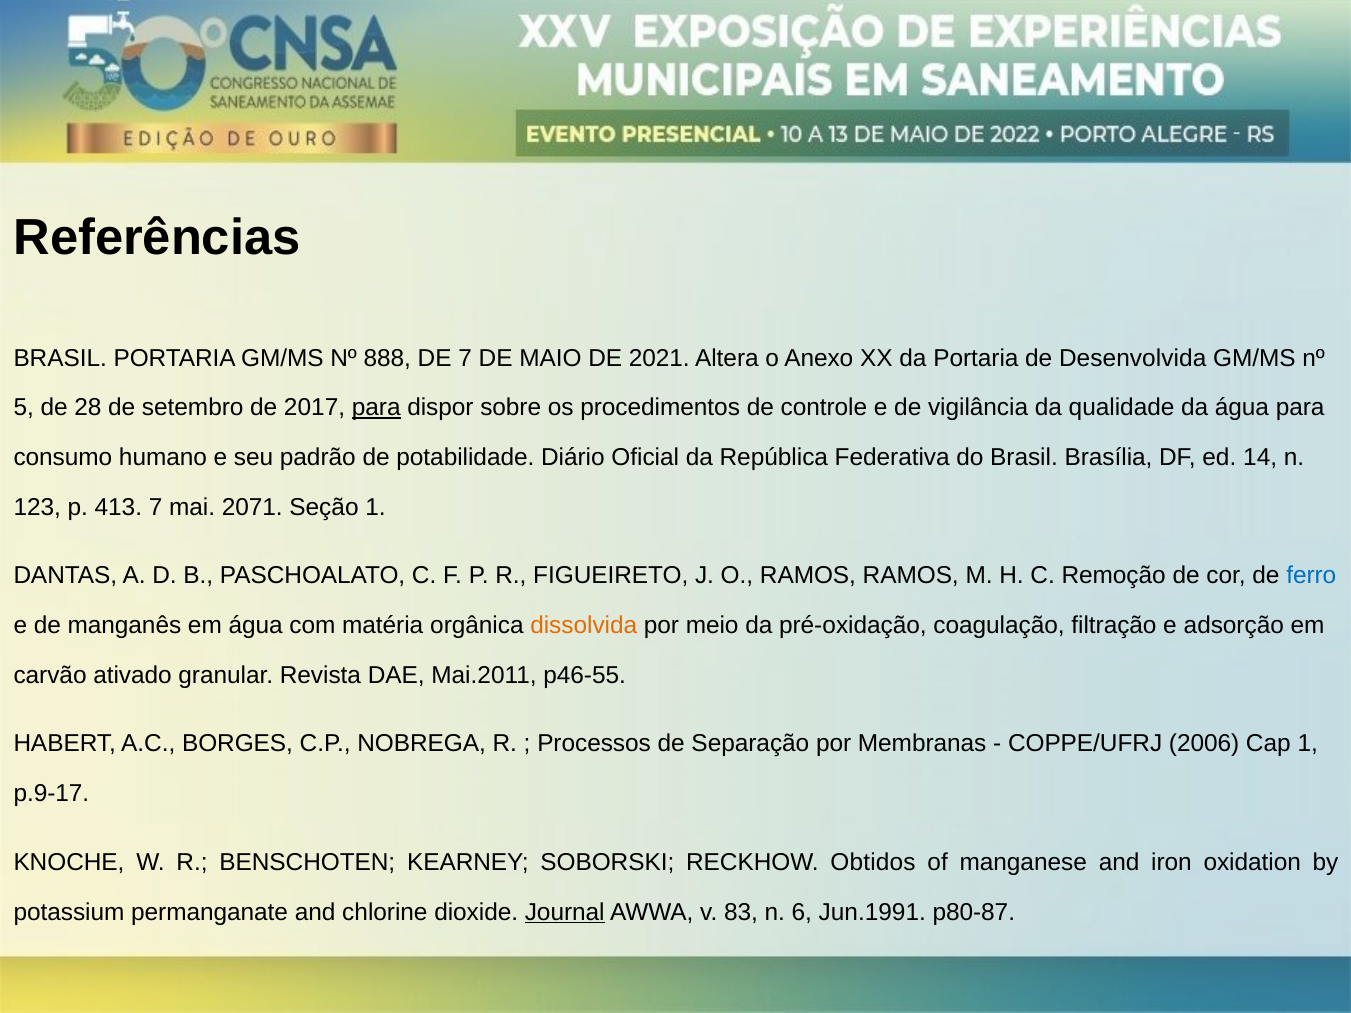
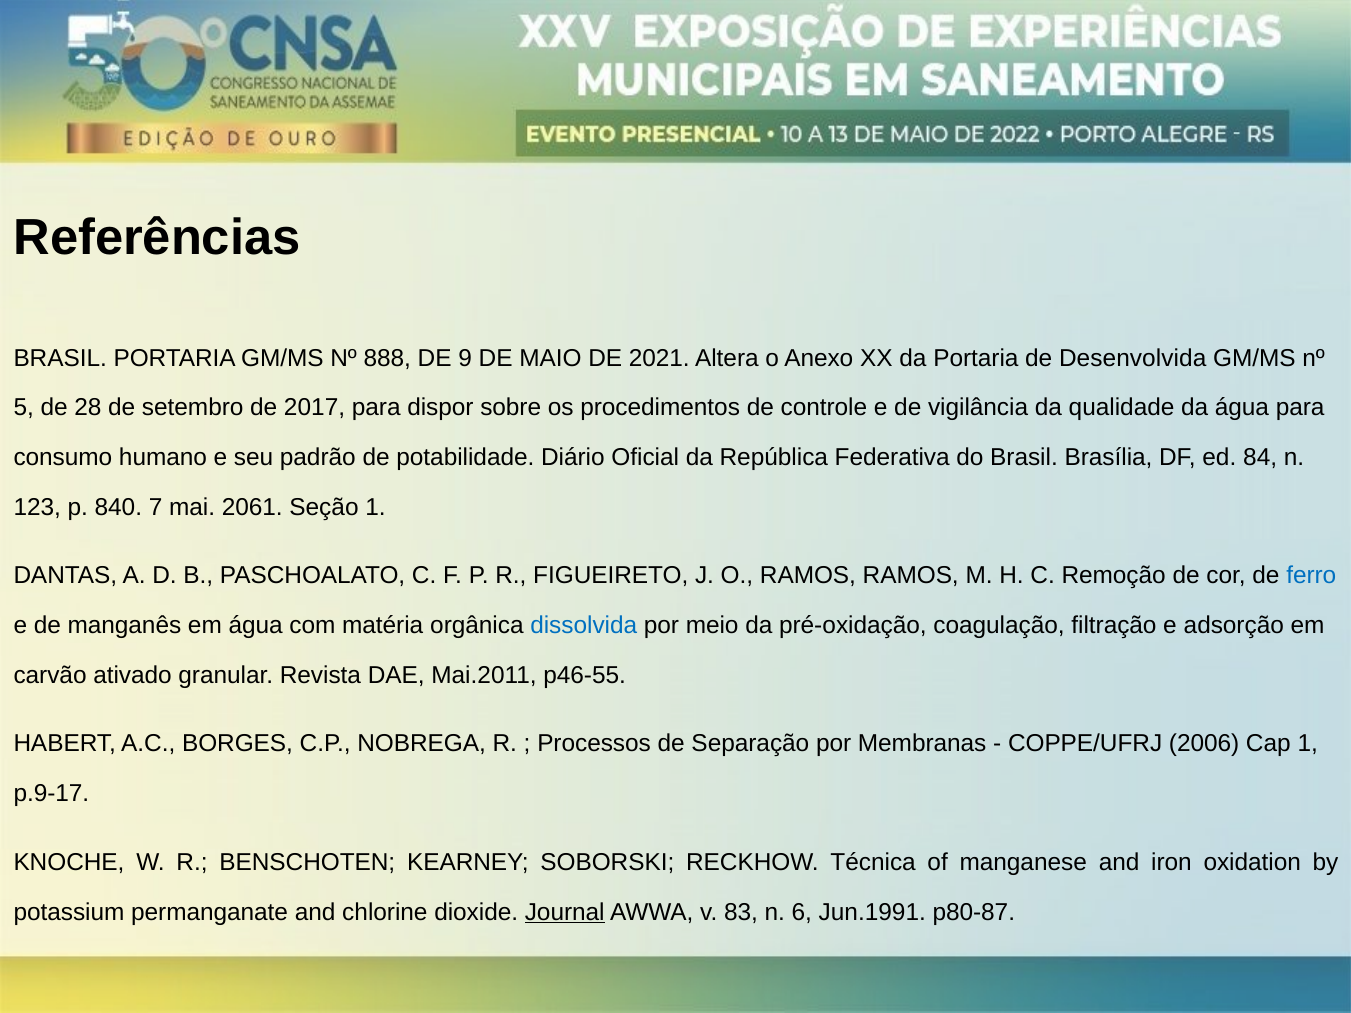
DE 7: 7 -> 9 (465, 358)
para underline: present -> none (376, 408)
14: 14 -> 84 (1260, 458)
413: 413 -> 840 (118, 507)
2071: 2071 -> 2061 (252, 507)
dissolvida colour: orange -> blue (584, 626)
Obtidos: Obtidos -> Técnica (873, 862)
